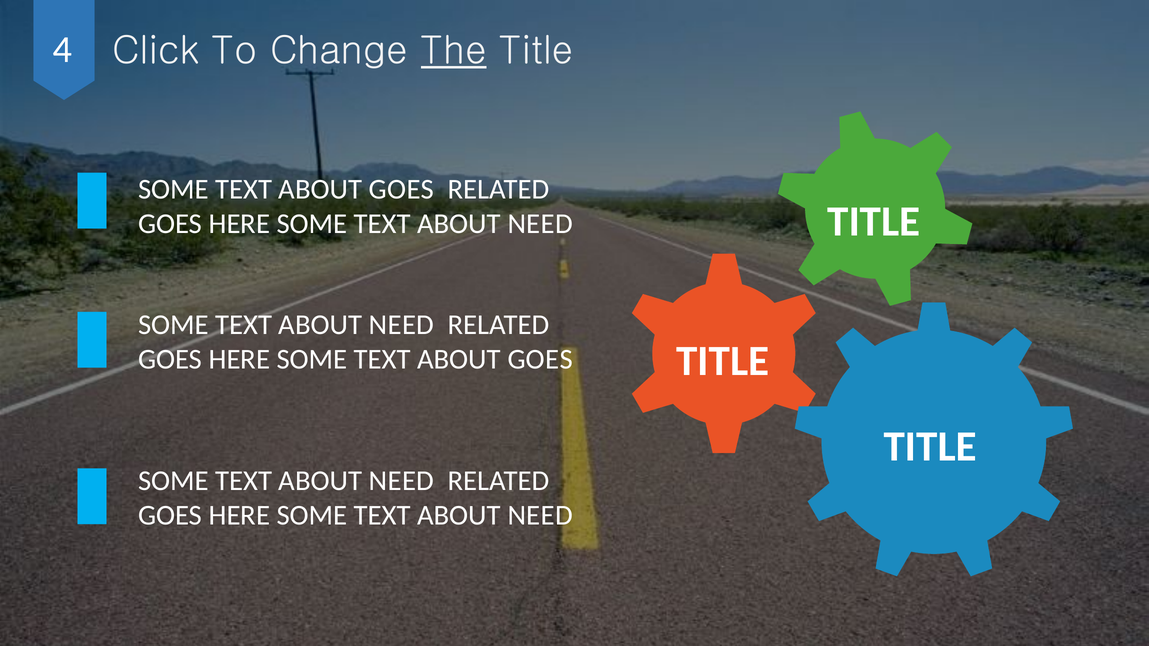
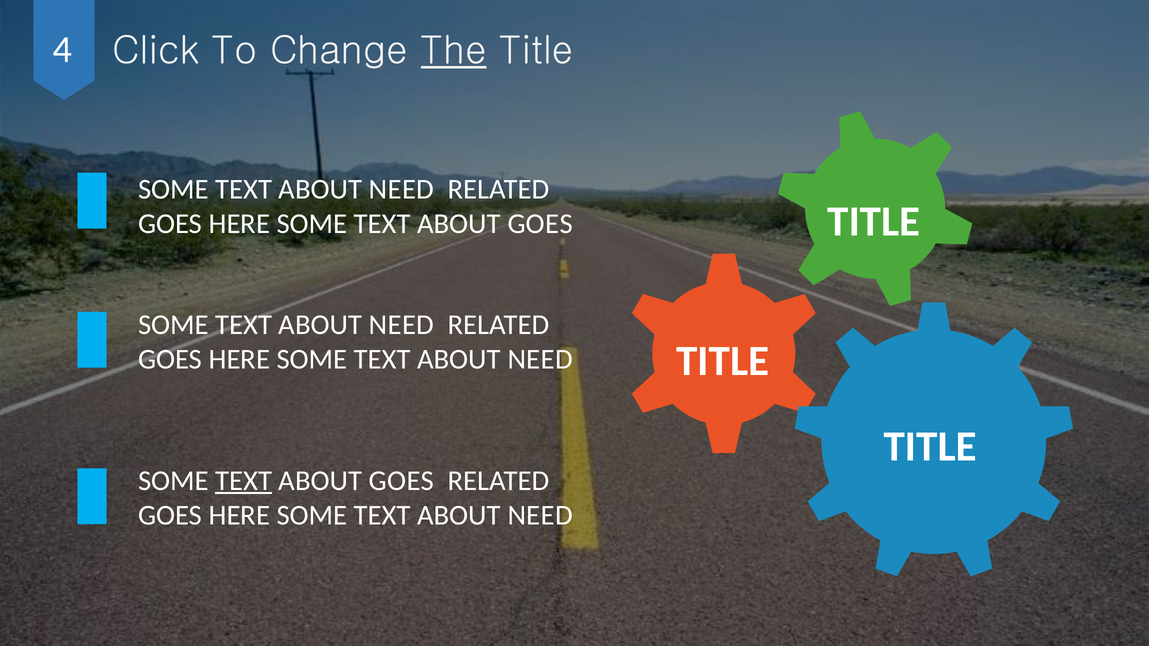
GOES: GOES -> NEED (402, 189)
NEED: NEED -> GOES (540, 224)
GOES: GOES -> NEED (540, 360)
TEXT underline: none -> present (244, 481)
NEED: NEED -> GOES (402, 481)
